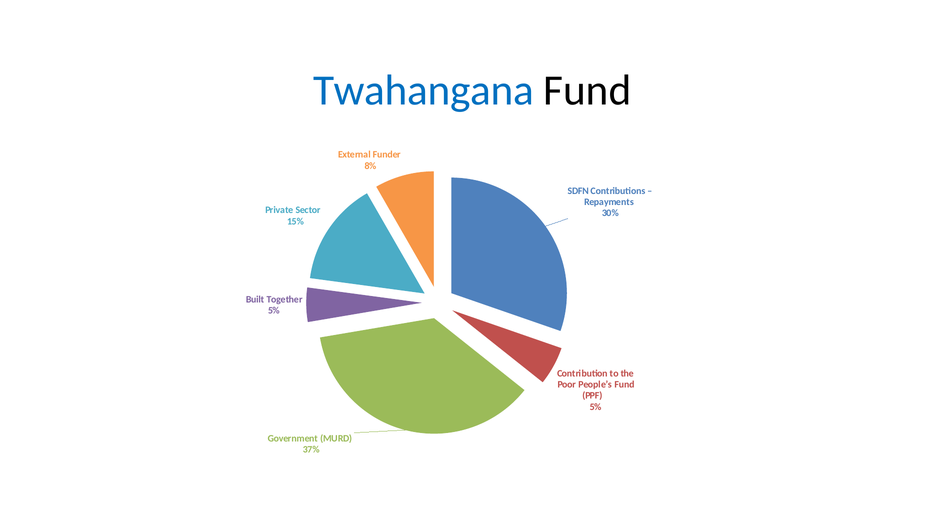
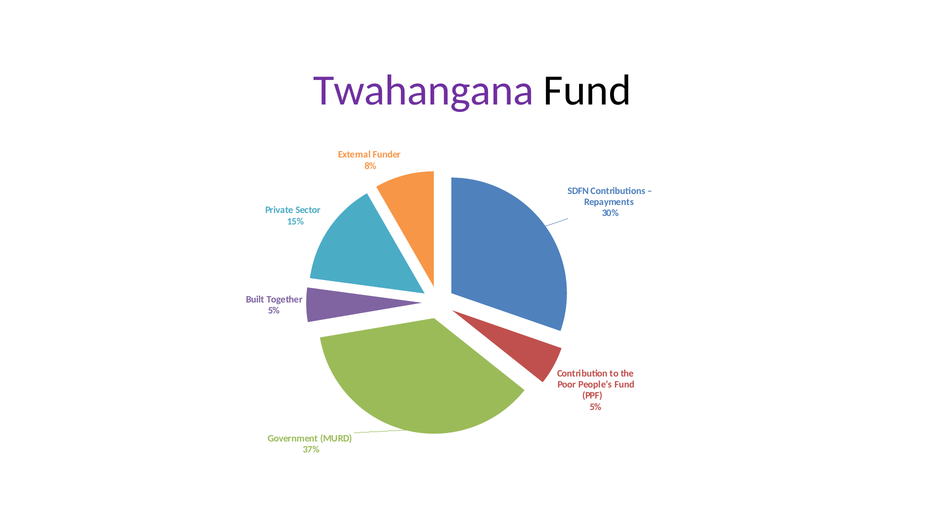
Twahangana colour: blue -> purple (423, 91)
